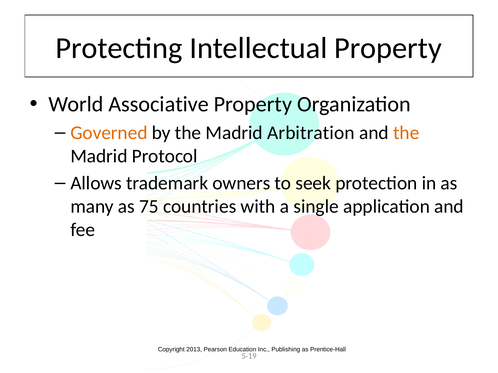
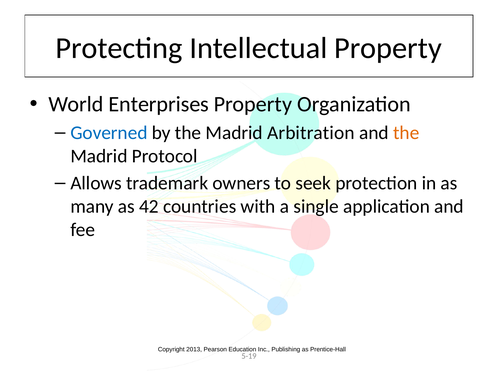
Associative: Associative -> Enterprises (159, 104)
Governed colour: orange -> blue (109, 133)
75: 75 -> 42 (149, 207)
